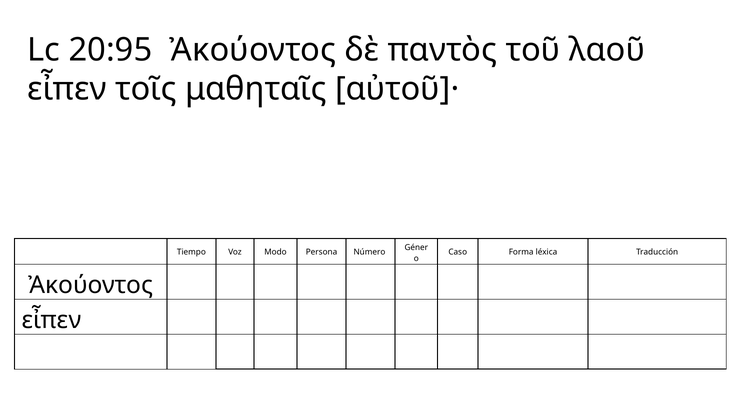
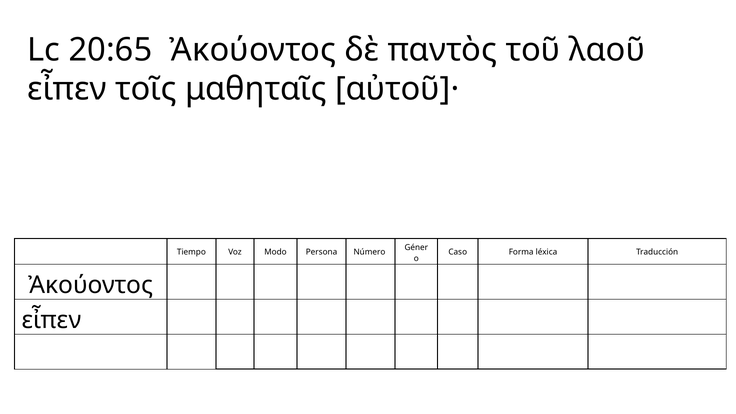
20:95: 20:95 -> 20:65 (111, 50)
